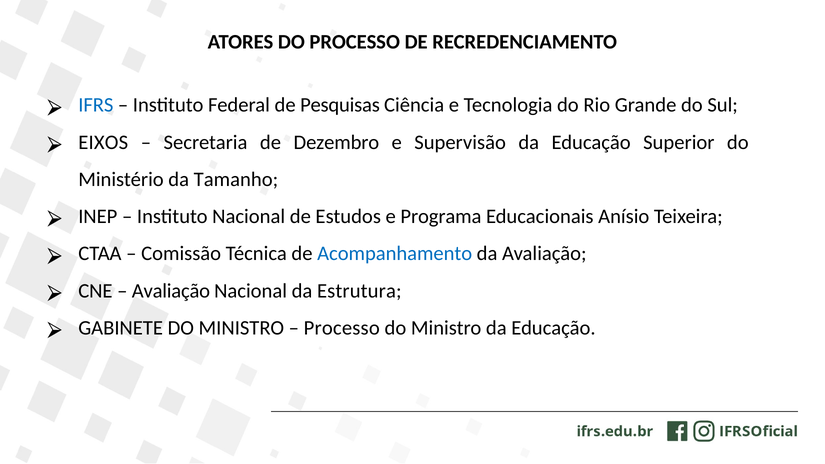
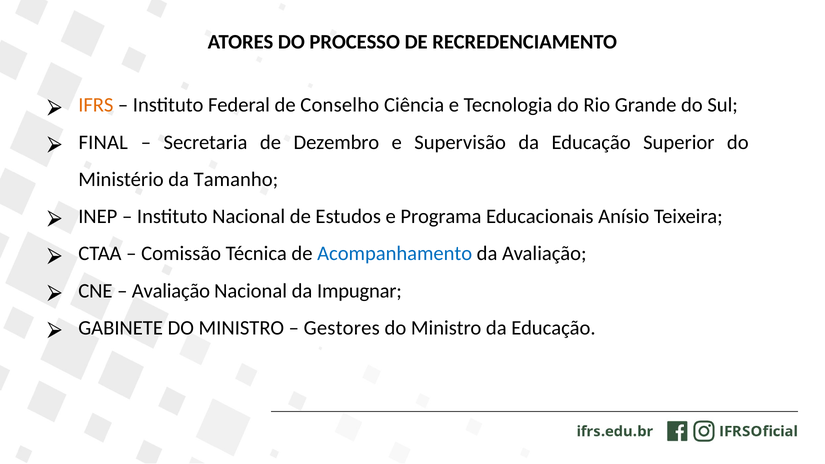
IFRS colour: blue -> orange (96, 105)
Pesquisas: Pesquisas -> Conselho (340, 105)
EIXOS: EIXOS -> FINAL (103, 142)
Estrutura: Estrutura -> Impugnar (359, 291)
Processo: Processo -> Gestores (342, 328)
